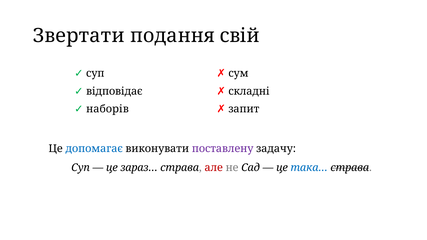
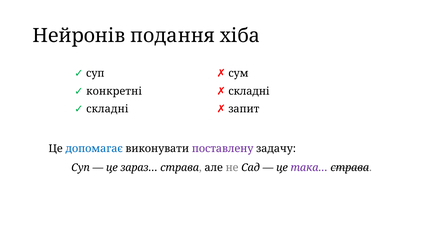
Звертати: Звертати -> Нейронів (79, 36)
свій: свій -> хіба (240, 36)
відповідає: відповідає -> конкретні (114, 91)
наборів: наборів -> складні (107, 109)
але colour: red -> black (214, 168)
така… colour: blue -> purple (309, 168)
